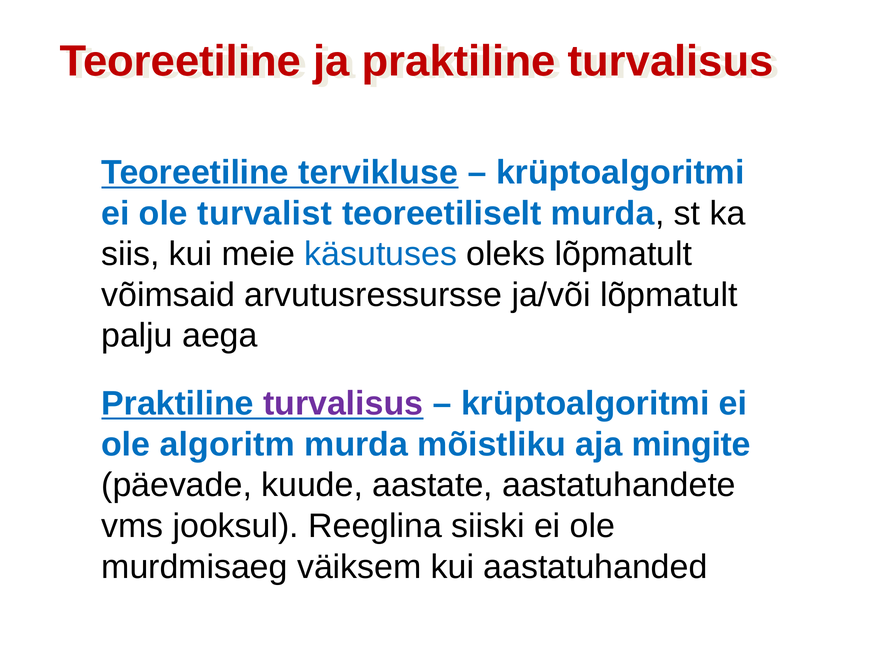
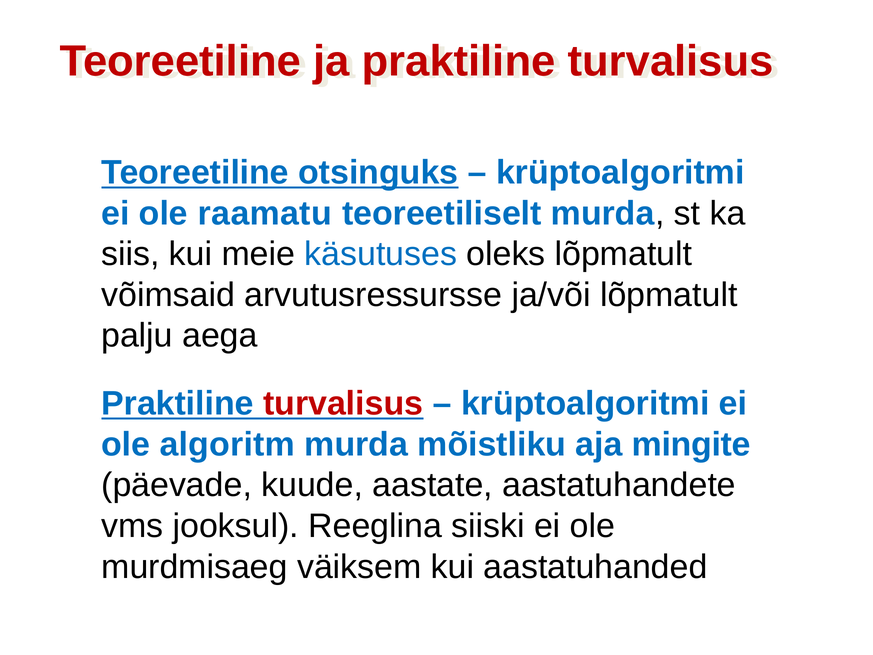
tervikluse: tervikluse -> otsinguks (378, 173)
turvalist: turvalist -> raamatu (265, 213)
turvalisus colour: purple -> red (343, 404)
